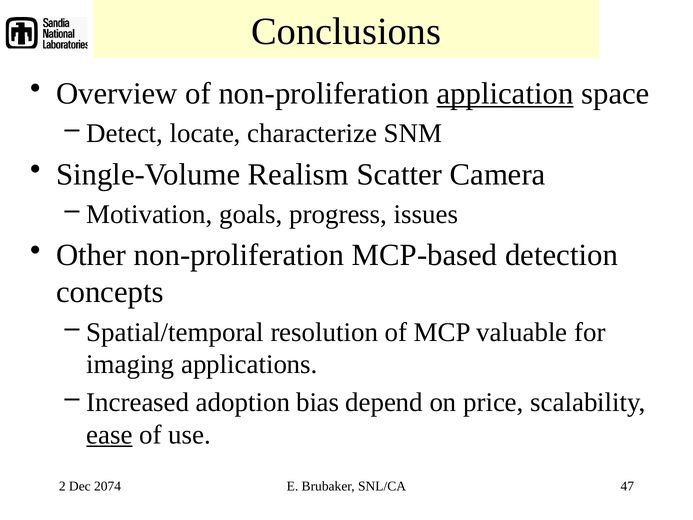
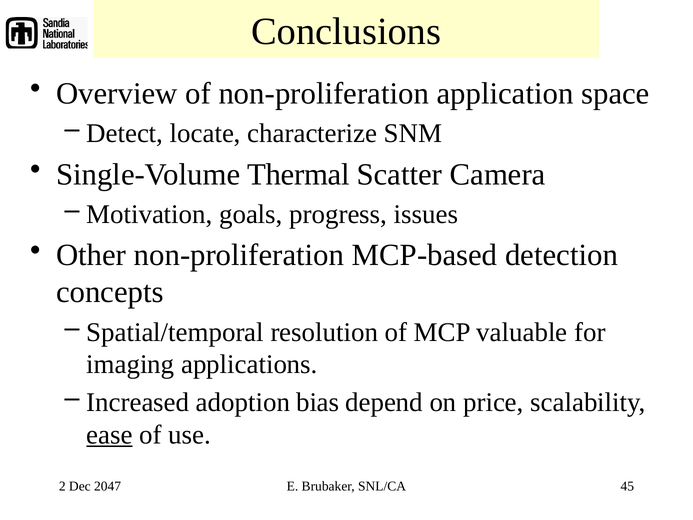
application underline: present -> none (505, 93)
Realism: Realism -> Thermal (299, 174)
2074: 2074 -> 2047 (108, 486)
47: 47 -> 45 (627, 486)
